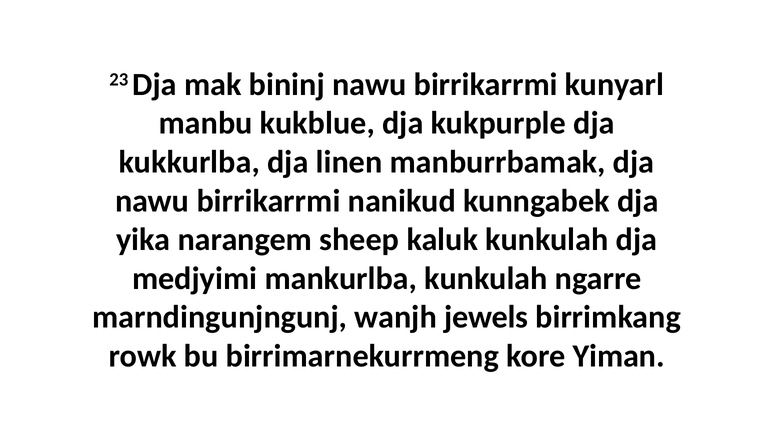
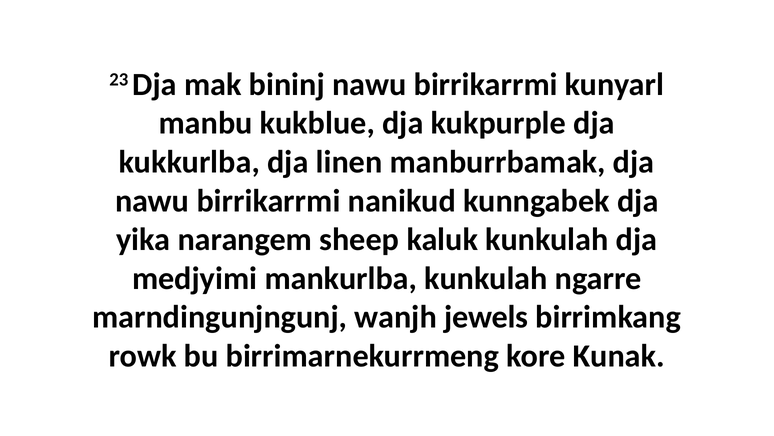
Yiman: Yiman -> Kunak (619, 355)
